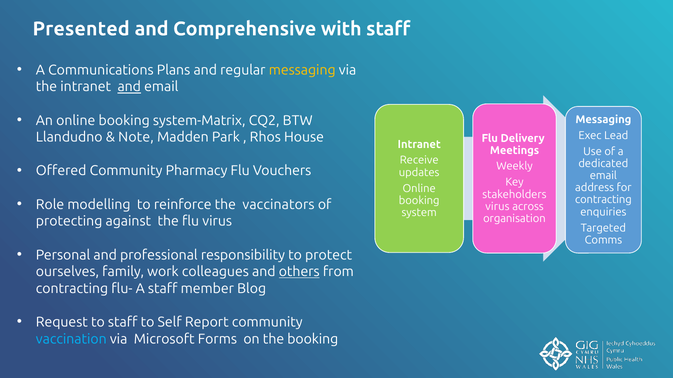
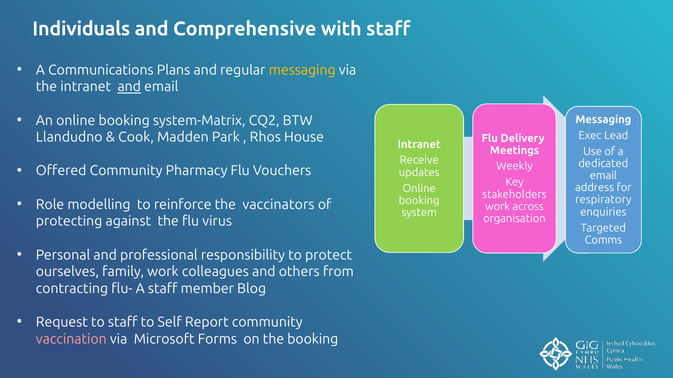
Presented: Presented -> Individuals (81, 29)
Note: Note -> Cook (136, 137)
contracting: contracting -> respiratory (603, 200)
virus: virus -> work (498, 207)
others underline: present -> none (299, 272)
vaccination colour: light blue -> pink (71, 339)
